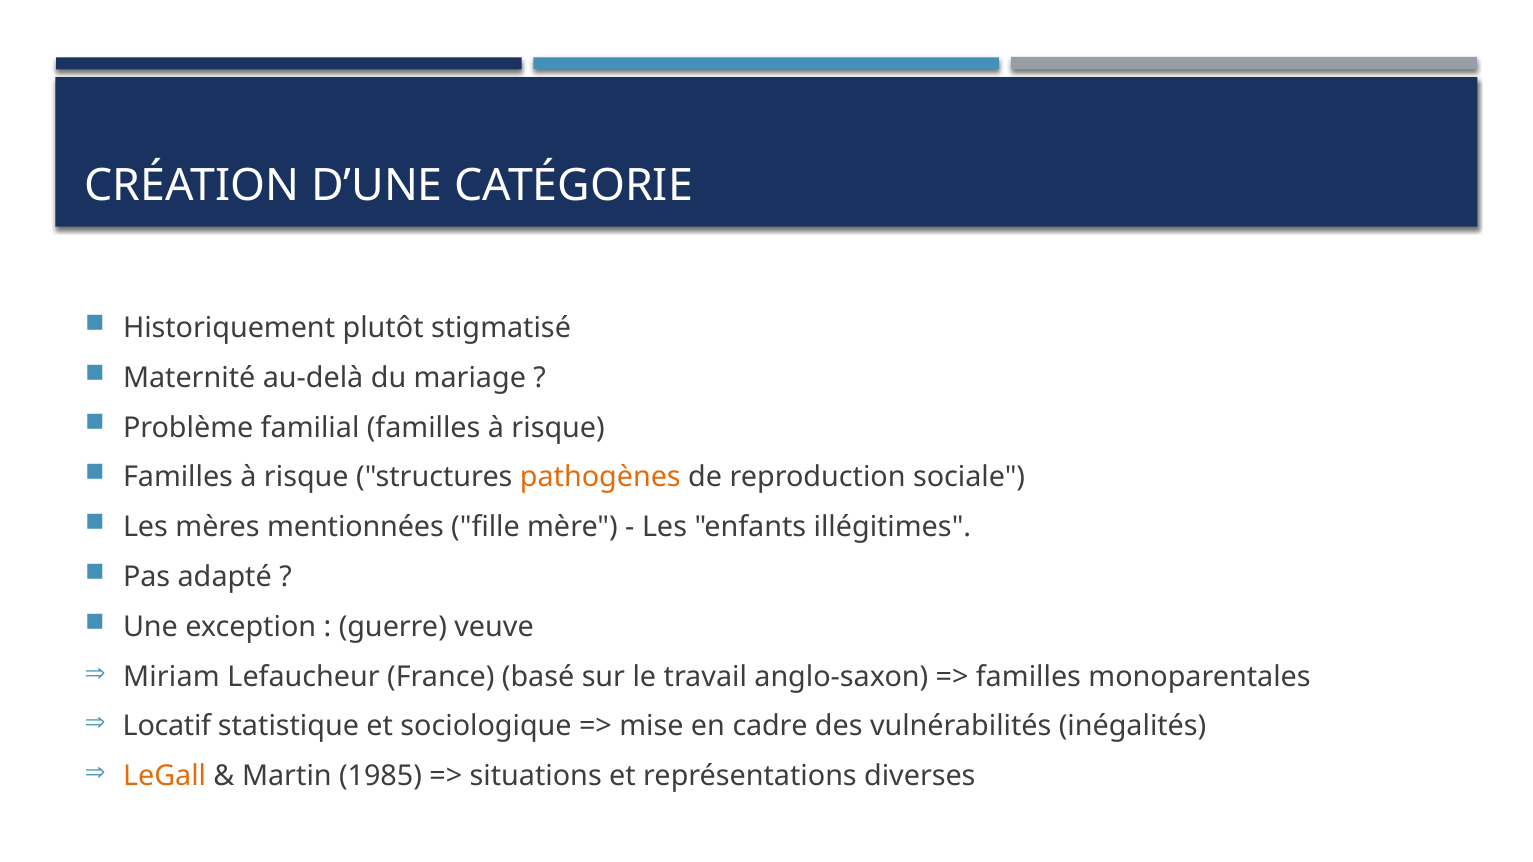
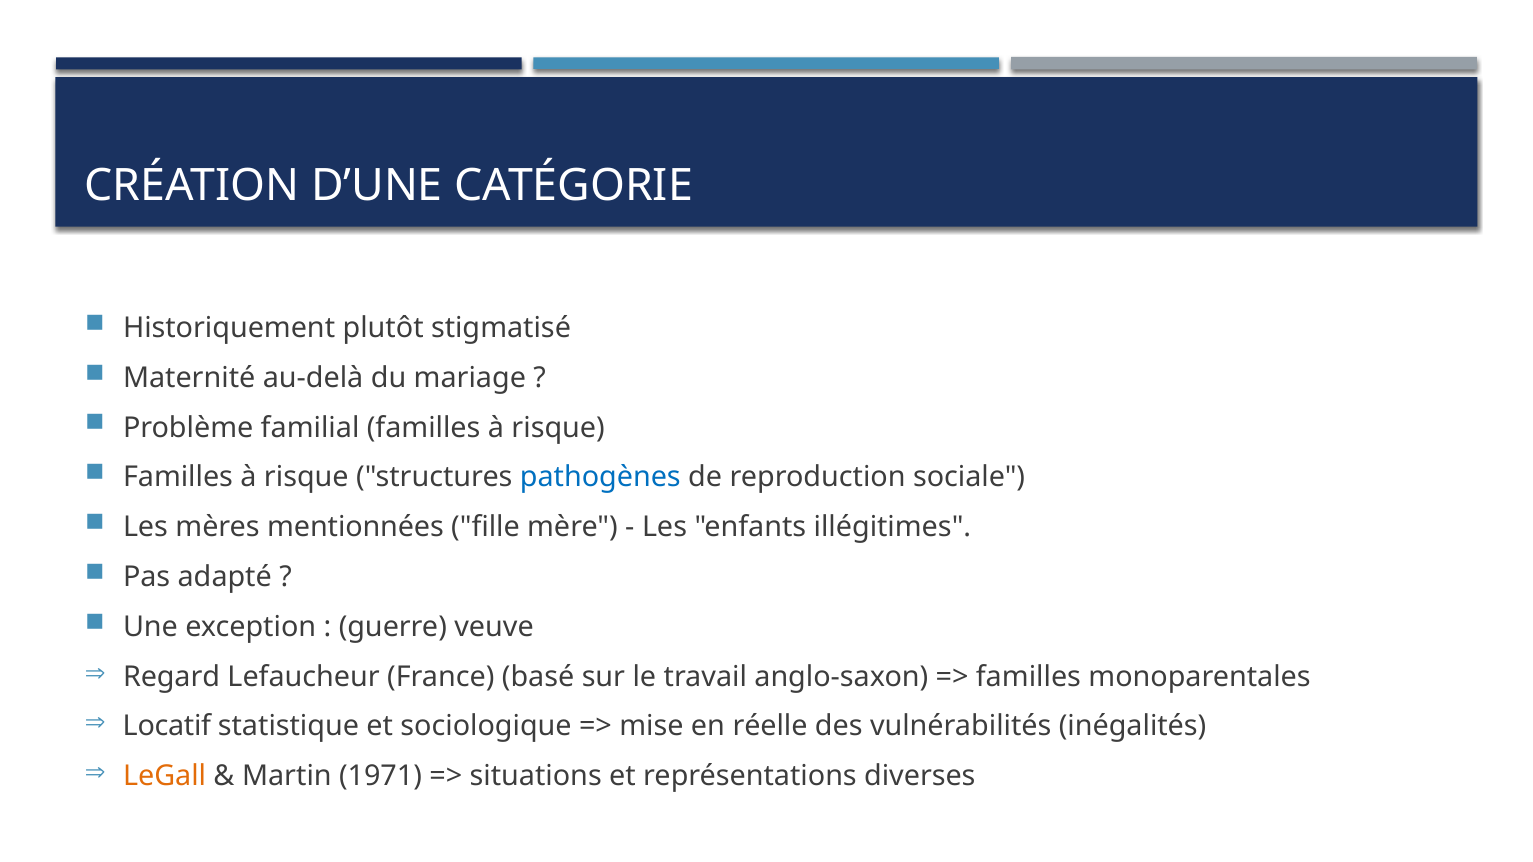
pathogènes colour: orange -> blue (600, 478)
Miriam: Miriam -> Regard (172, 677)
cadre: cadre -> réelle (770, 727)
1985: 1985 -> 1971 (380, 777)
